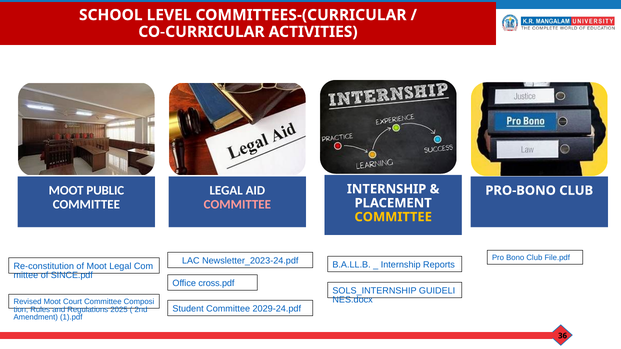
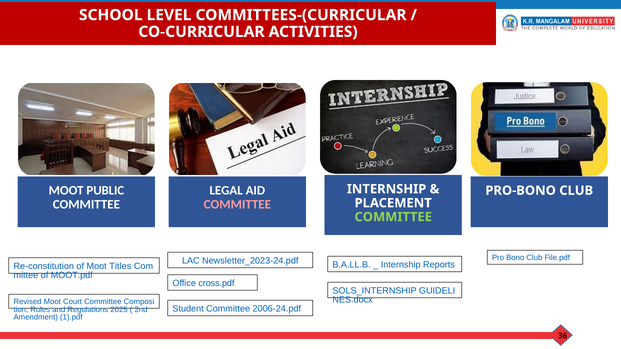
COMMITTEE colour: yellow -> light green (393, 217)
Moot Legal: Legal -> Titles (120, 266)
SINCE.pdf: SINCE.pdf -> MOOT.pdf (72, 276)
2029-24.pdf: 2029-24.pdf -> 2006-24.pdf (277, 309)
